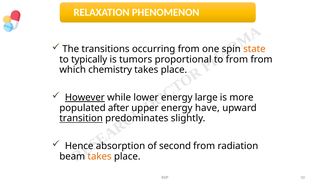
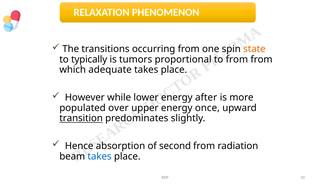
chemistry: chemistry -> adequate (110, 70)
However underline: present -> none (85, 97)
large: large -> after (206, 97)
after: after -> over (118, 108)
have: have -> once (207, 108)
takes colour: orange -> blue (100, 156)
